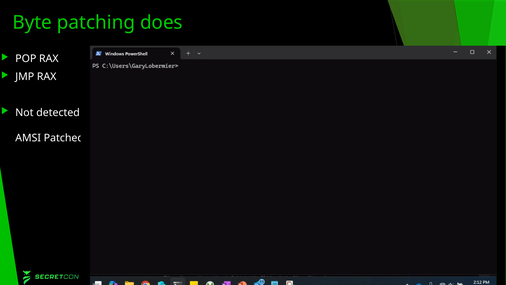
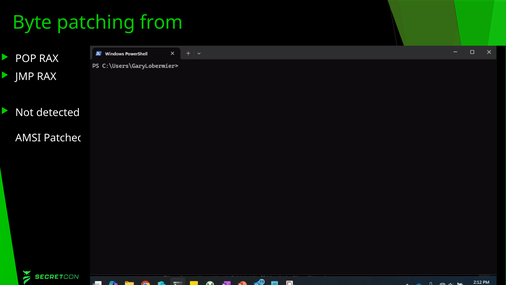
does: does -> from (161, 22)
